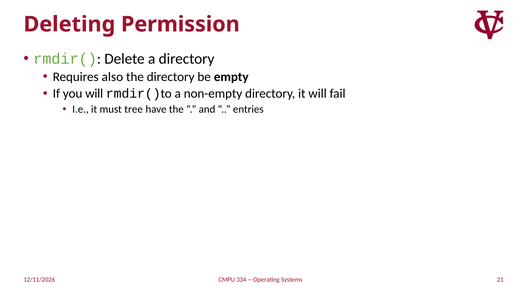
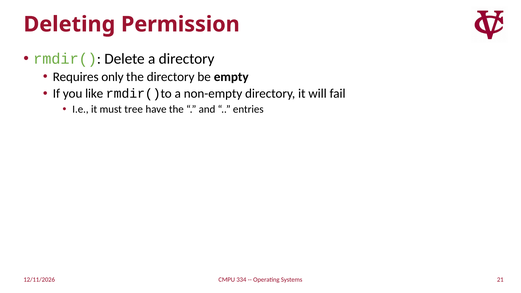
also: also -> only (112, 77)
you will: will -> like (94, 94)
